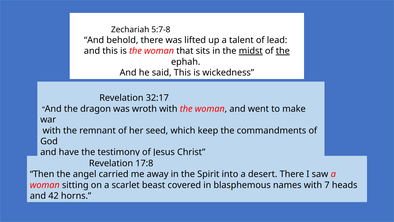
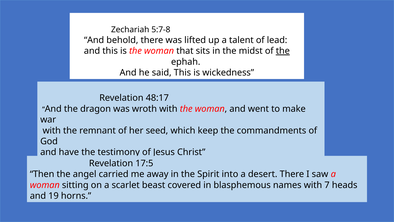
midst underline: present -> none (251, 51)
32:17: 32:17 -> 48:17 (157, 98)
17:8: 17:8 -> 17:5 (144, 163)
42: 42 -> 19 (54, 196)
